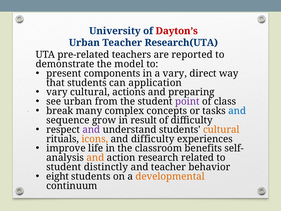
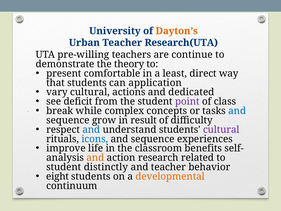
Dayton’s colour: red -> orange (177, 31)
pre-related: pre-related -> pre-willing (83, 55)
reported: reported -> continue (192, 55)
model: model -> theory (129, 64)
components: components -> comfortable (112, 73)
a vary: vary -> least (175, 73)
preparing: preparing -> dedicated (191, 92)
see urban: urban -> deficit (78, 101)
many: many -> while (89, 111)
and colour: purple -> blue (91, 129)
cultural colour: orange -> purple (221, 129)
icons colour: orange -> blue (95, 139)
difficulty: difficulty -> sequence (153, 139)
